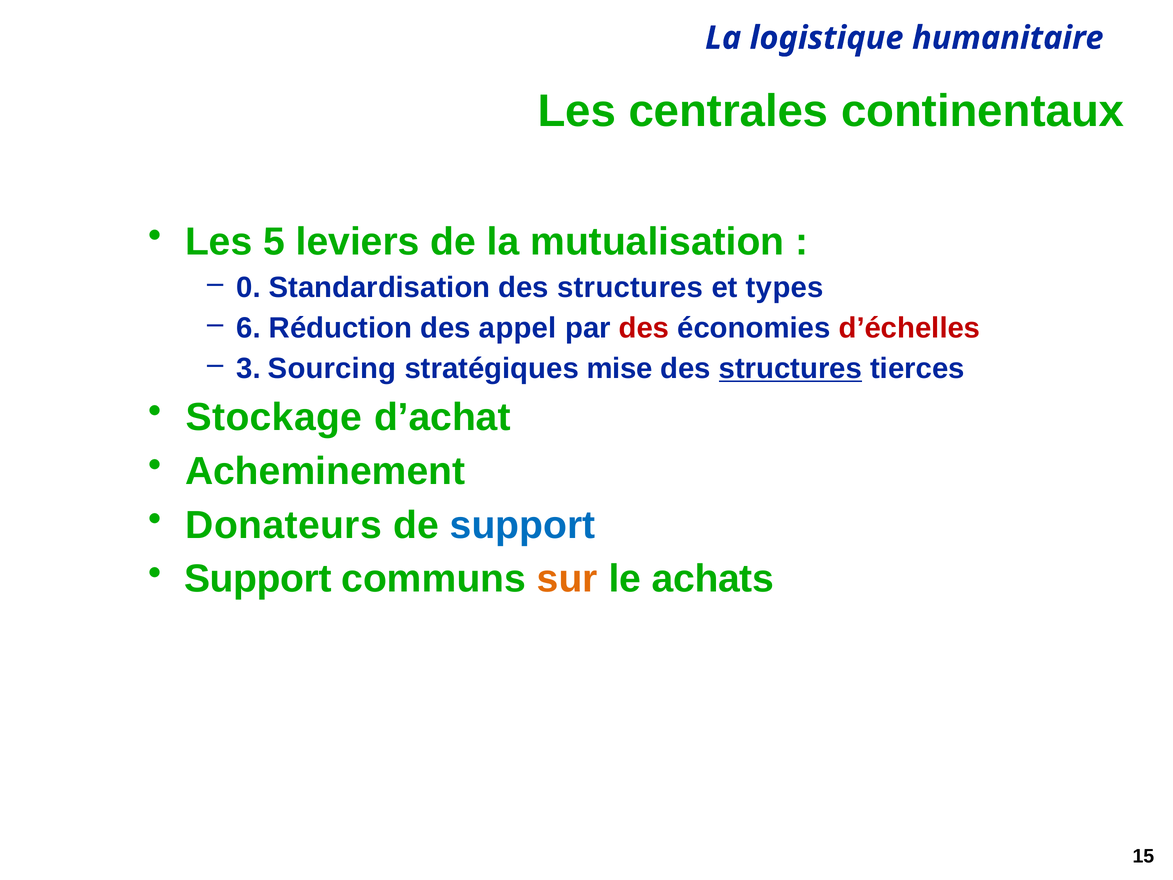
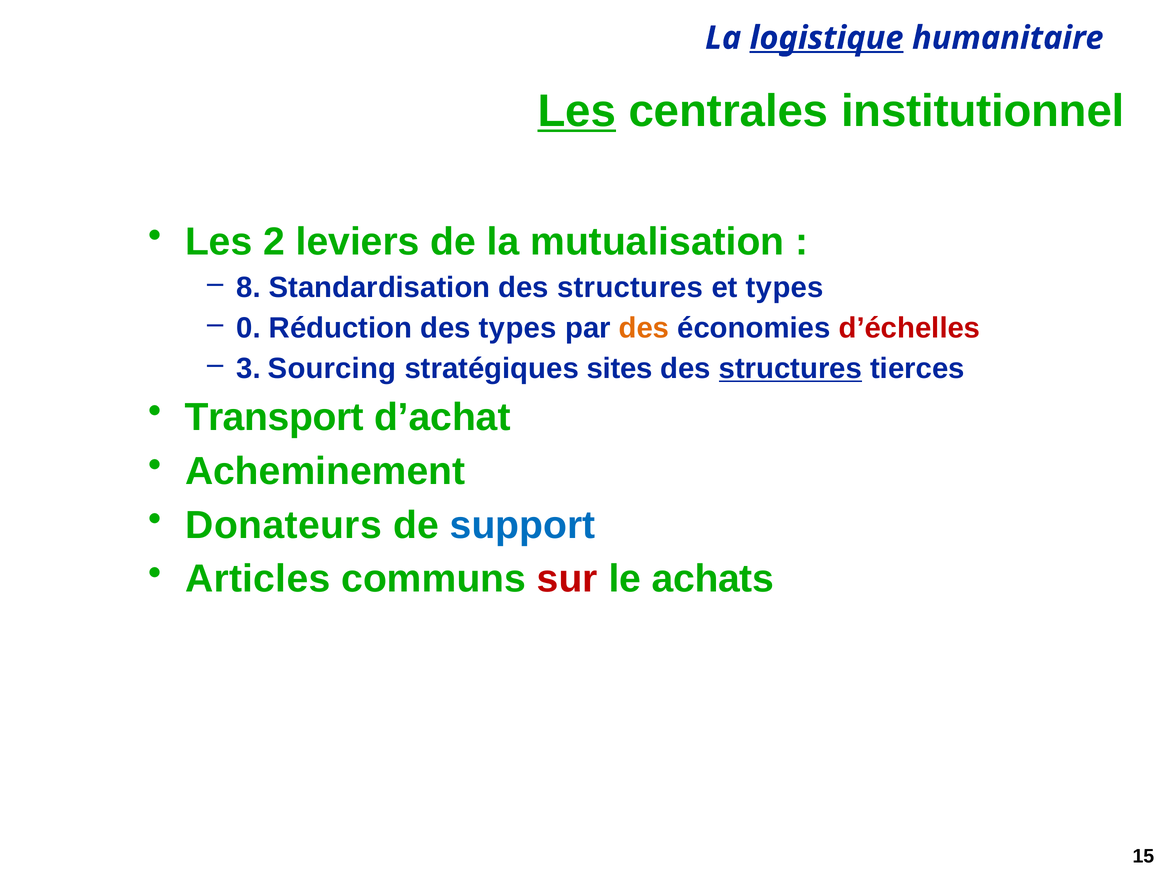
logistique underline: none -> present (827, 38)
Les underline: none -> present (577, 111)
continentaux: continentaux -> institutionnel (983, 111)
5: 5 -> 2 (274, 242)
0: 0 -> 8 (249, 287)
6: 6 -> 0 (249, 328)
des appel: appel -> types (518, 328)
des colour: red -> orange (644, 328)
mise: mise -> sites (620, 368)
Stockage: Stockage -> Transport (274, 417)
Support: Support -> Articles (258, 579)
sur colour: orange -> red (567, 579)
